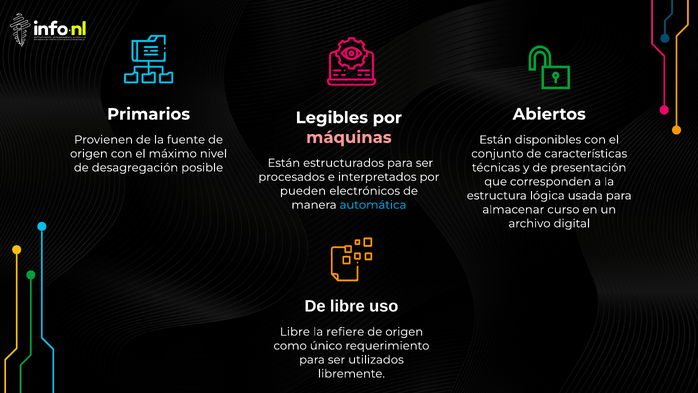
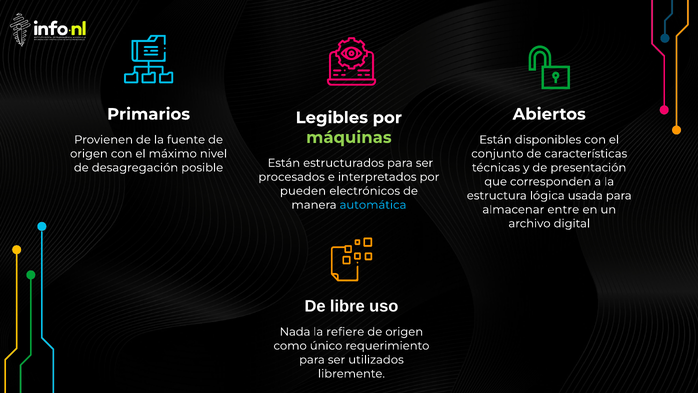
máquinas colour: pink -> light green (349, 137)
curso: curso -> entre (563, 209)
Libre: Libre -> Nada (295, 332)
